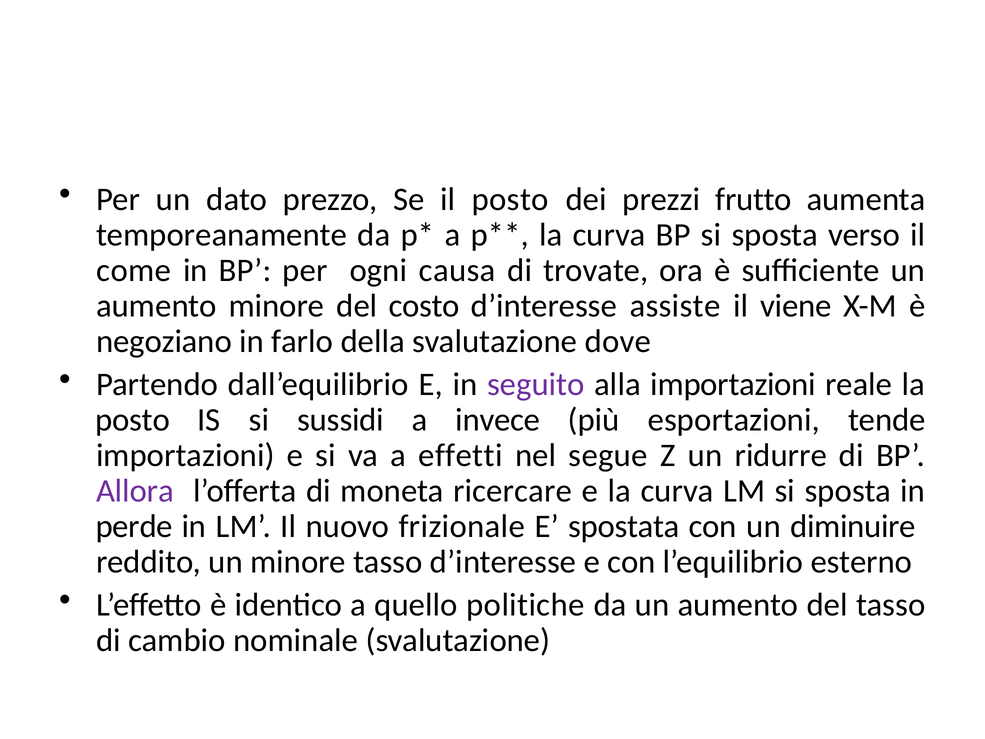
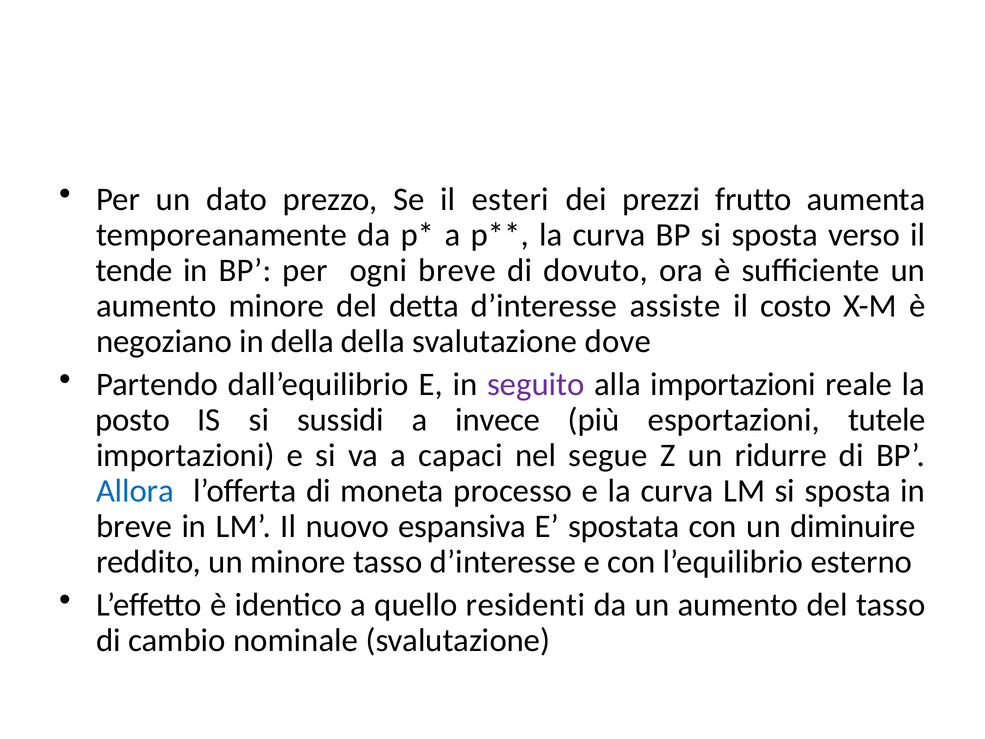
il posto: posto -> esteri (510, 199)
come: come -> tende (134, 270)
ogni causa: causa -> breve (457, 270)
trovate: trovate -> dovuto (596, 270)
costo: costo -> detta (424, 306)
viene: viene -> costo (796, 306)
in farlo: farlo -> della (302, 341)
tende: tende -> tutele (887, 420)
effetti: effetti -> capaci (461, 455)
Allora colour: purple -> blue (135, 491)
ricercare: ricercare -> processo (513, 491)
perde: perde -> breve (134, 526)
frizionale: frizionale -> espansiva (462, 526)
politiche: politiche -> residenti (526, 605)
